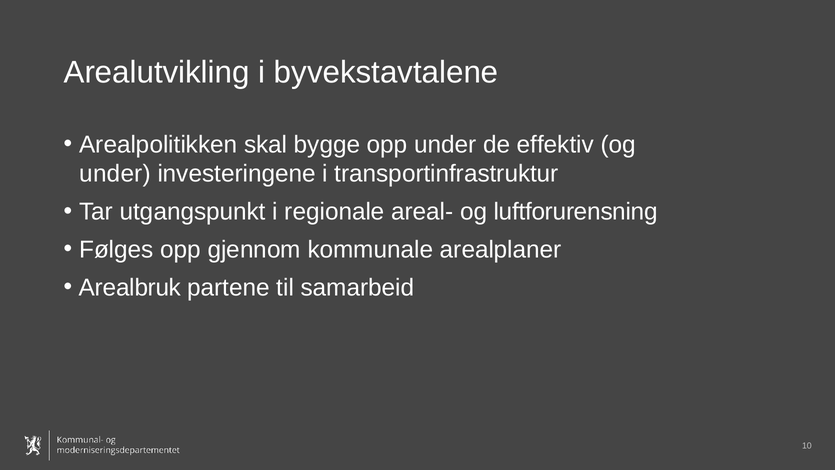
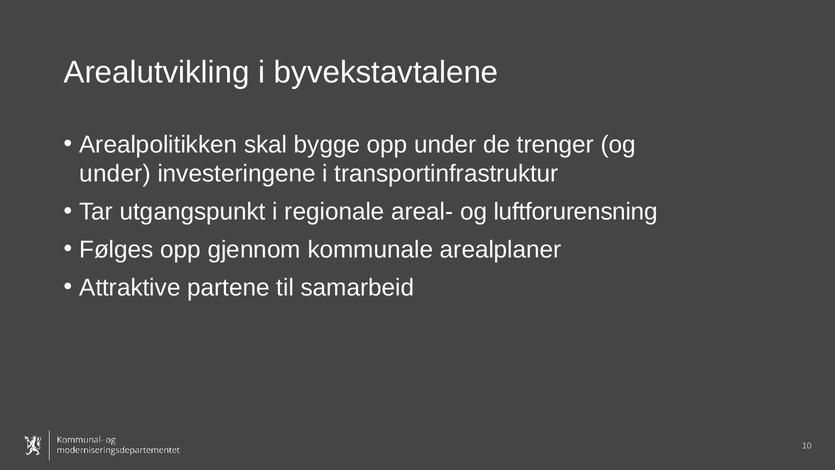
effektiv: effektiv -> trenger (555, 144)
Arealbruk: Arealbruk -> Attraktive (130, 288)
